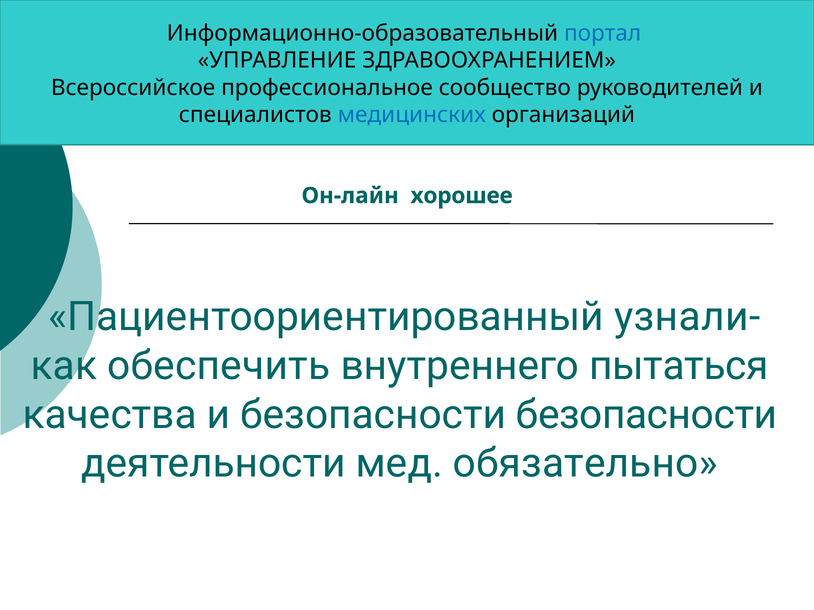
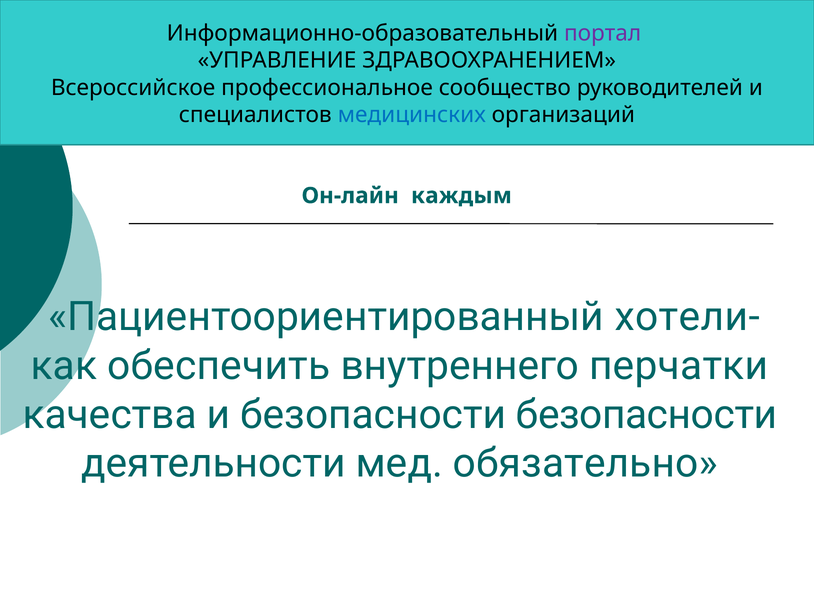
портал colour: blue -> purple (603, 33)
хорошее: хорошее -> каждым (461, 196)
узнали-: узнали- -> хотели- (687, 317)
пытаться: пытаться -> перчатки (679, 366)
